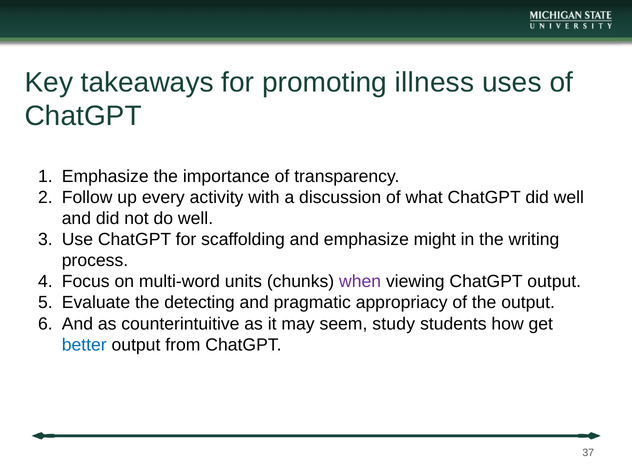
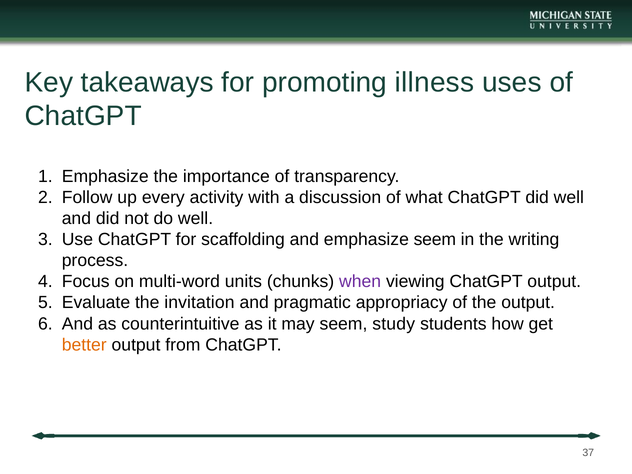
emphasize might: might -> seem (435, 239)
detecting: detecting -> invitation (199, 303)
better colour: blue -> orange (84, 345)
